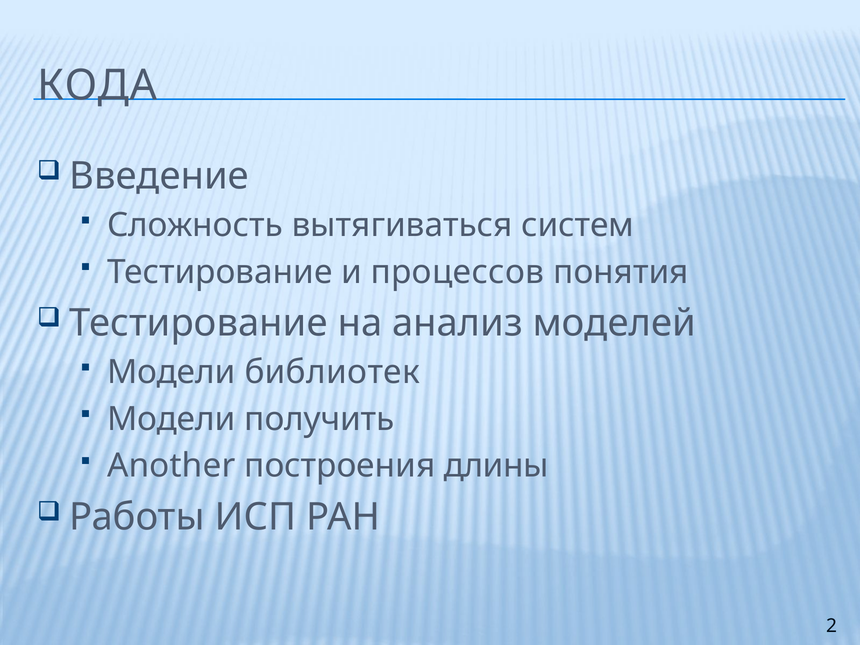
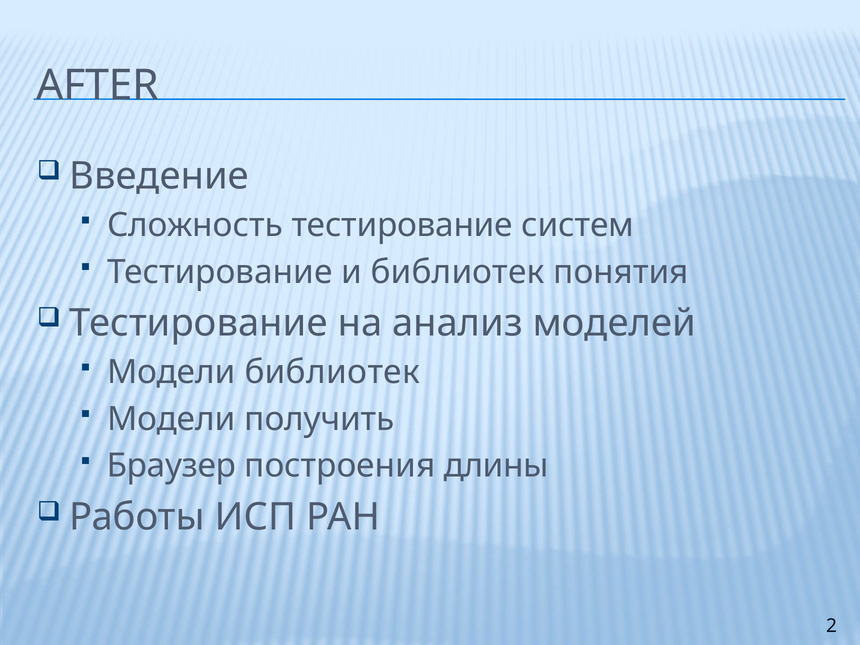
КОДА: КОДА -> AFTER (98, 85)
Сложность вытягиваться: вытягиваться -> тестирование (402, 225)
и процессов: процессов -> библиотек (458, 272)
Another: Another -> Браузер (172, 466)
